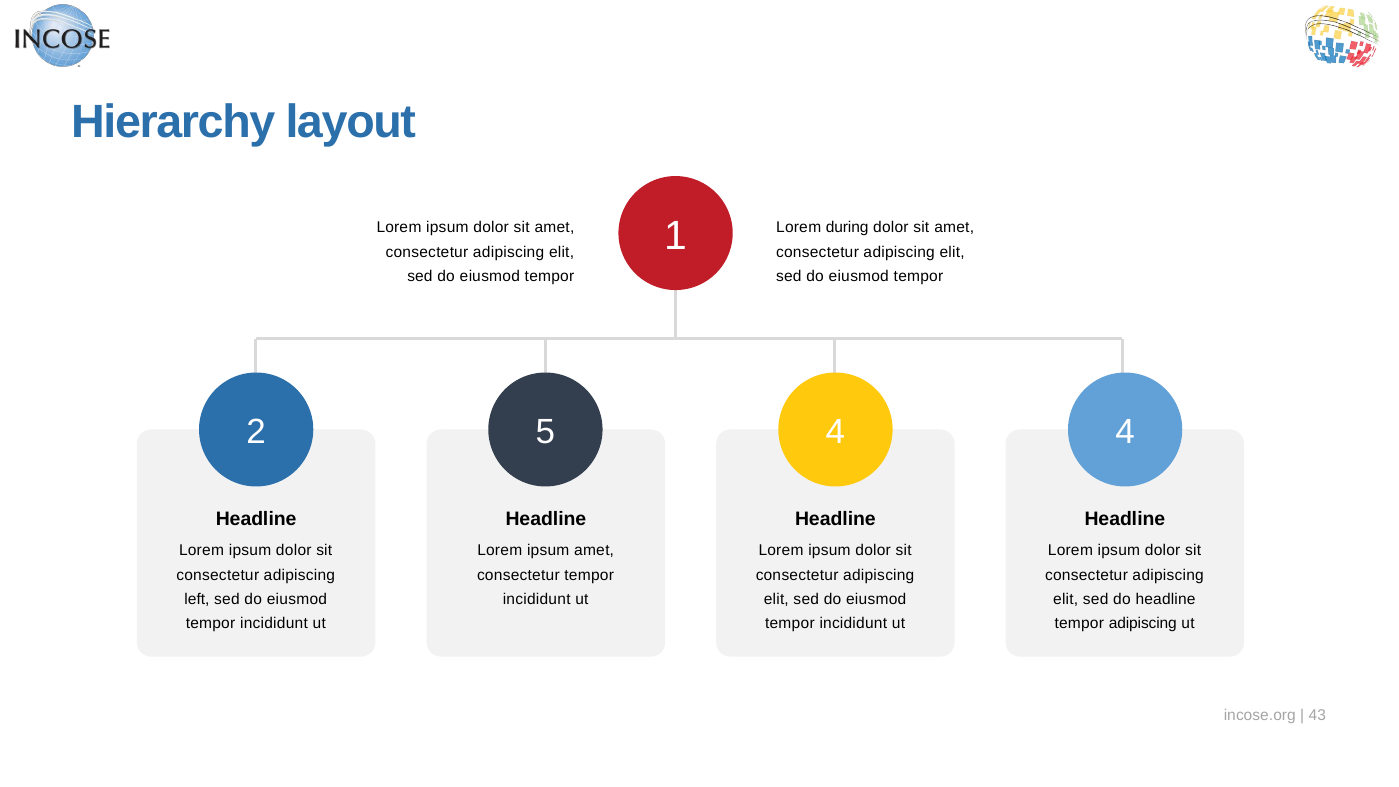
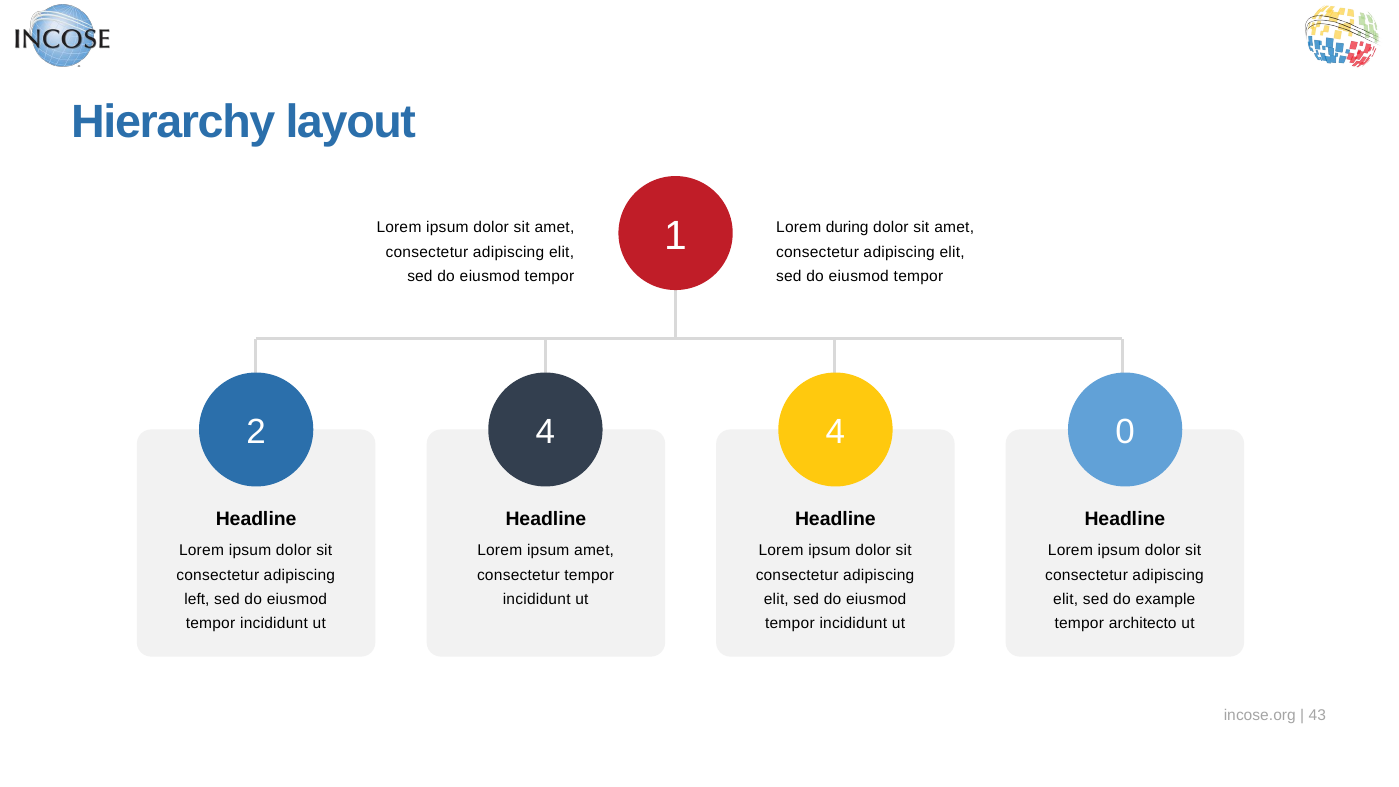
2 5: 5 -> 4 (545, 432)
4 4: 4 -> 0 (1125, 432)
do headline: headline -> example (1166, 599)
tempor adipiscing: adipiscing -> architecto (1143, 623)
